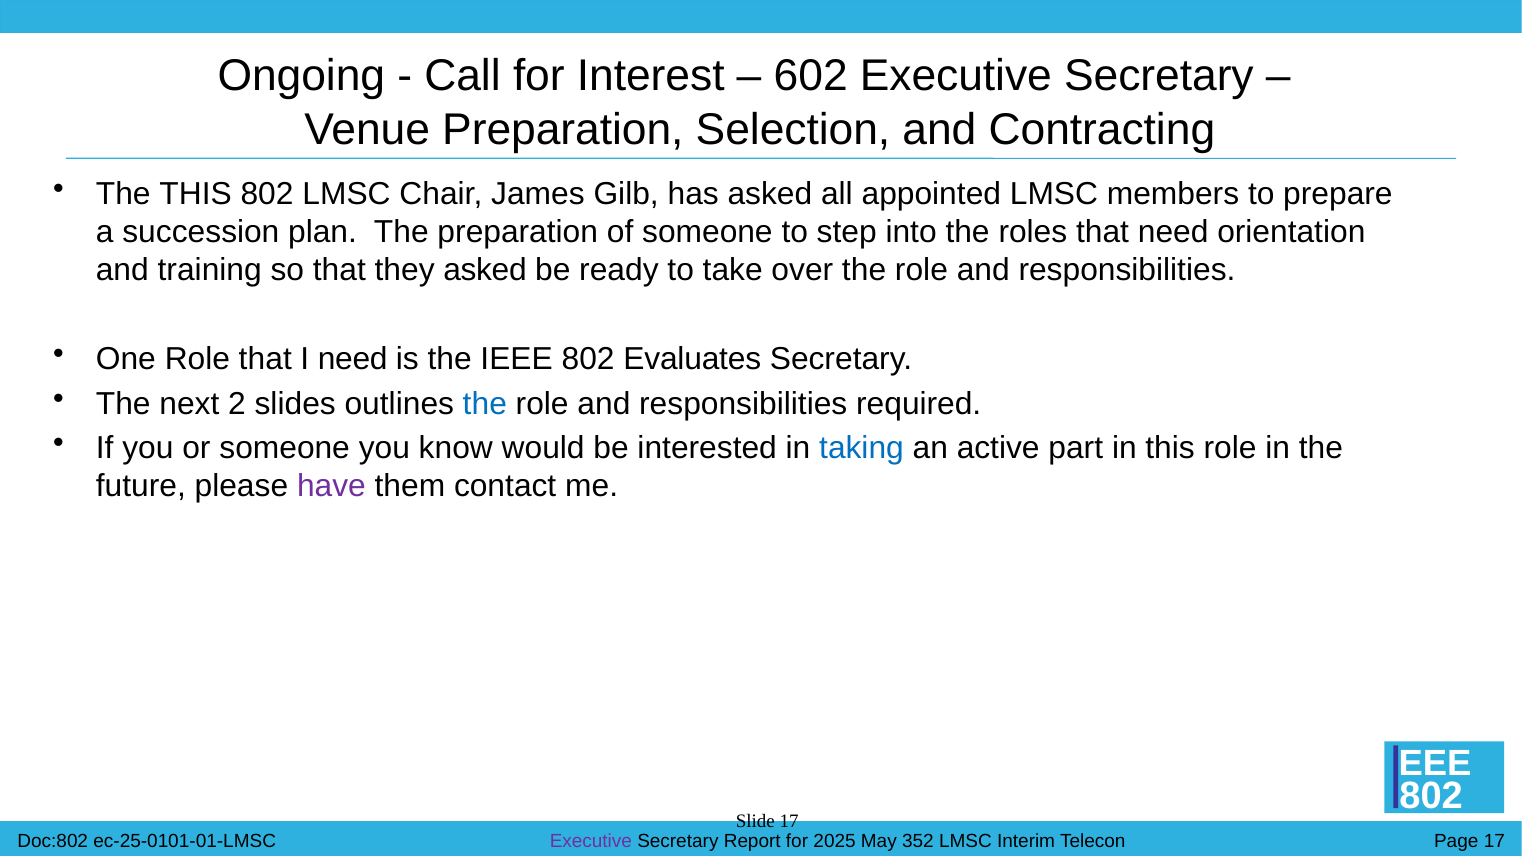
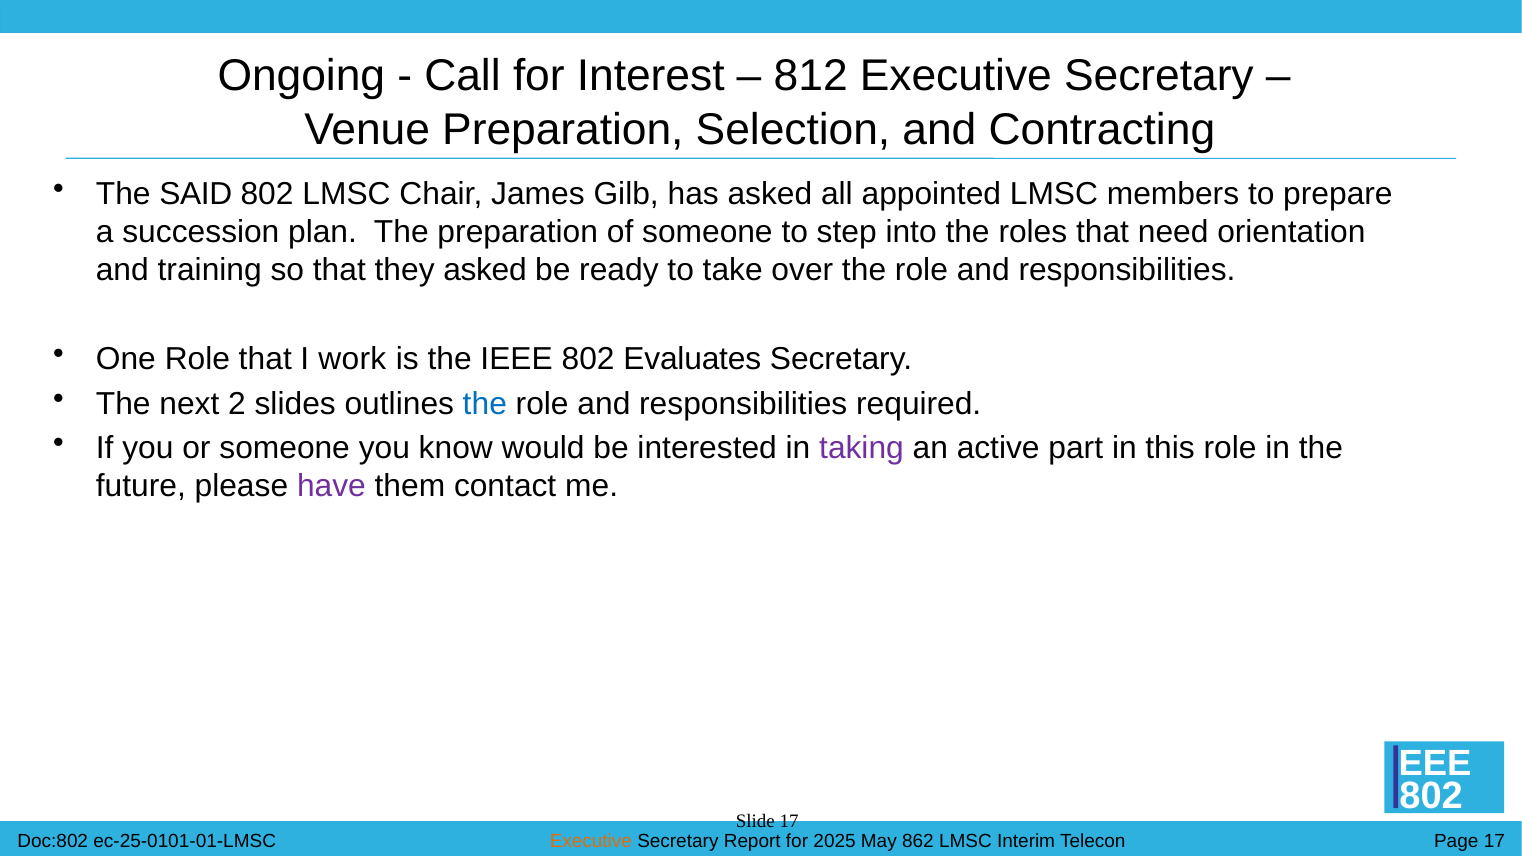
602: 602 -> 812 (811, 76)
The THIS: THIS -> SAID (196, 194)
I need: need -> work (352, 359)
taking colour: blue -> purple (862, 448)
Executive colour: purple -> orange (591, 841)
352: 352 -> 862 (918, 841)
